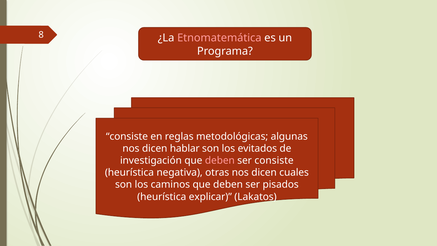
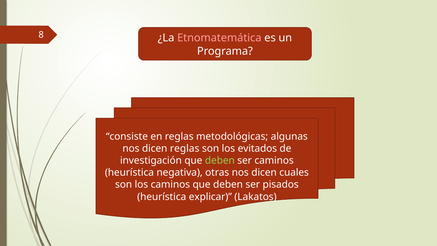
dicen hablar: hablar -> reglas (185, 149)
deben colour: pink -> light green (220, 161)
ser consiste: consiste -> caminos (274, 161)
